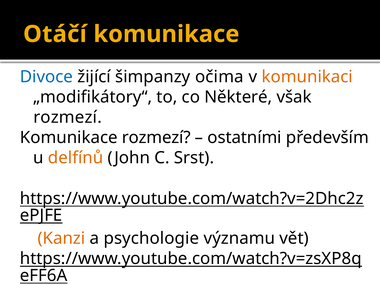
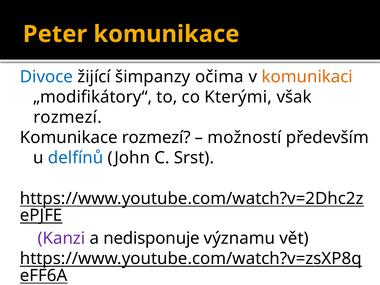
Otáčí: Otáčí -> Peter (55, 34)
Některé: Některé -> Kterými (238, 97)
ostatními: ostatními -> možností (244, 138)
delfínů colour: orange -> blue (76, 158)
Kanzi colour: orange -> purple (61, 238)
psychologie: psychologie -> nedisponuje (152, 238)
